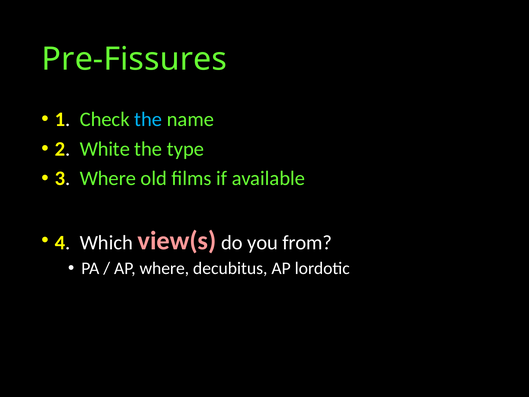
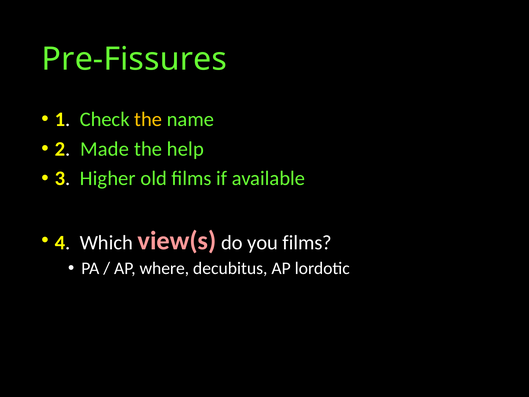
the colour: light blue -> yellow (148, 119)
White: White -> Made (105, 149)
type: type -> help (185, 149)
3 Where: Where -> Higher (108, 178)
you from: from -> films (307, 243)
